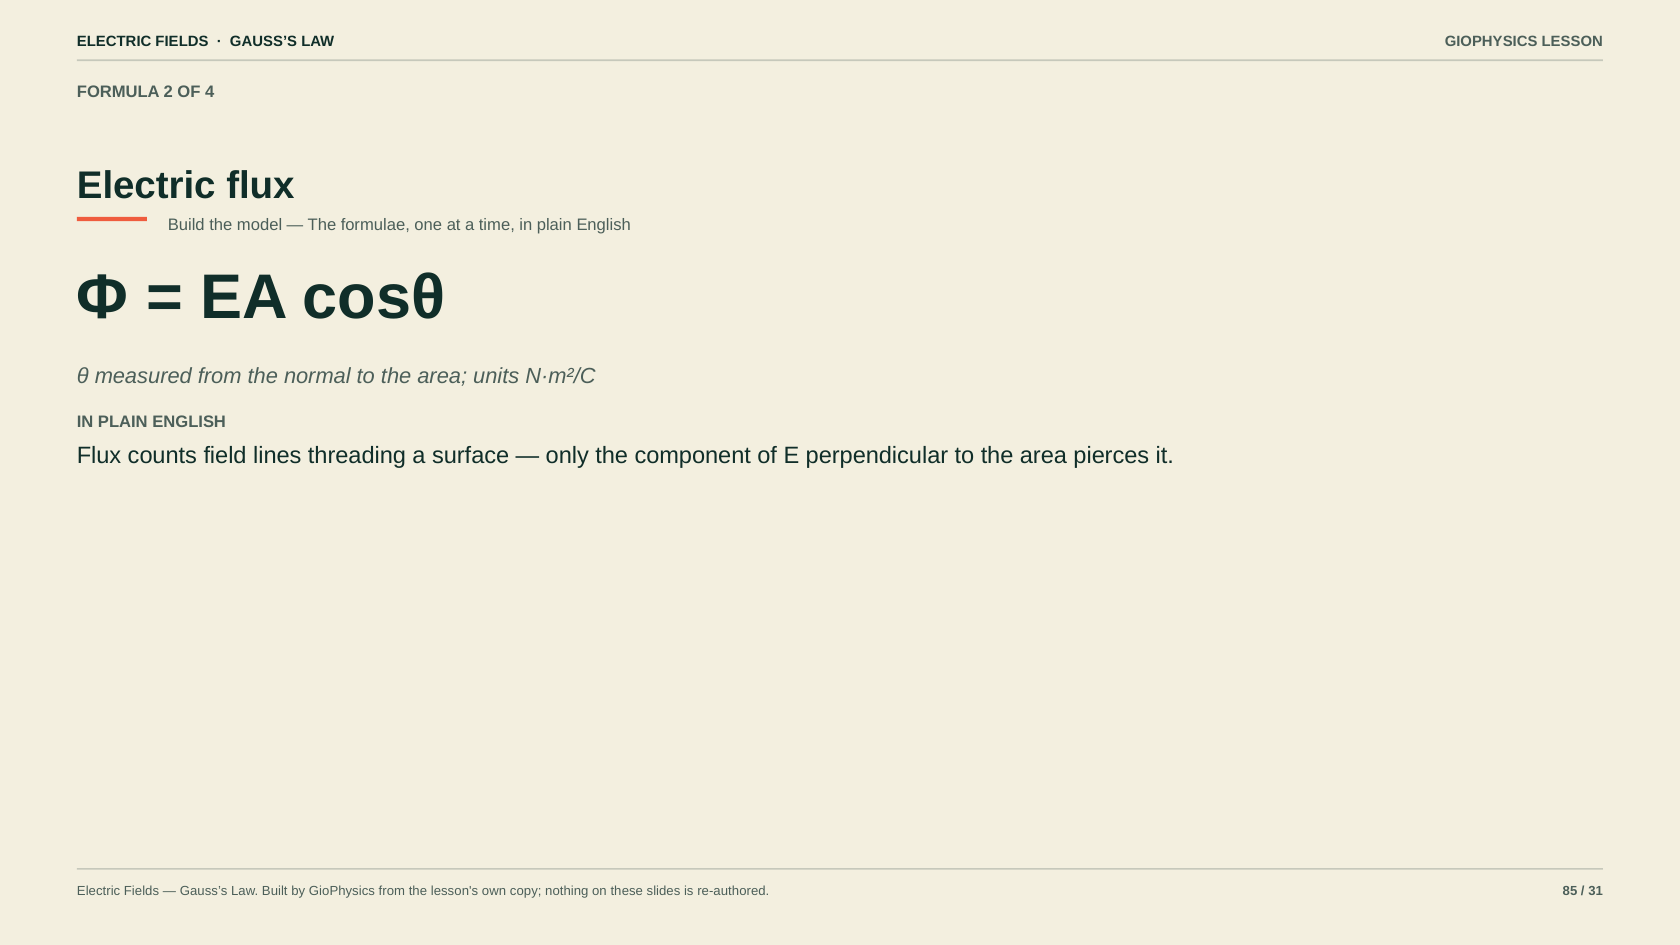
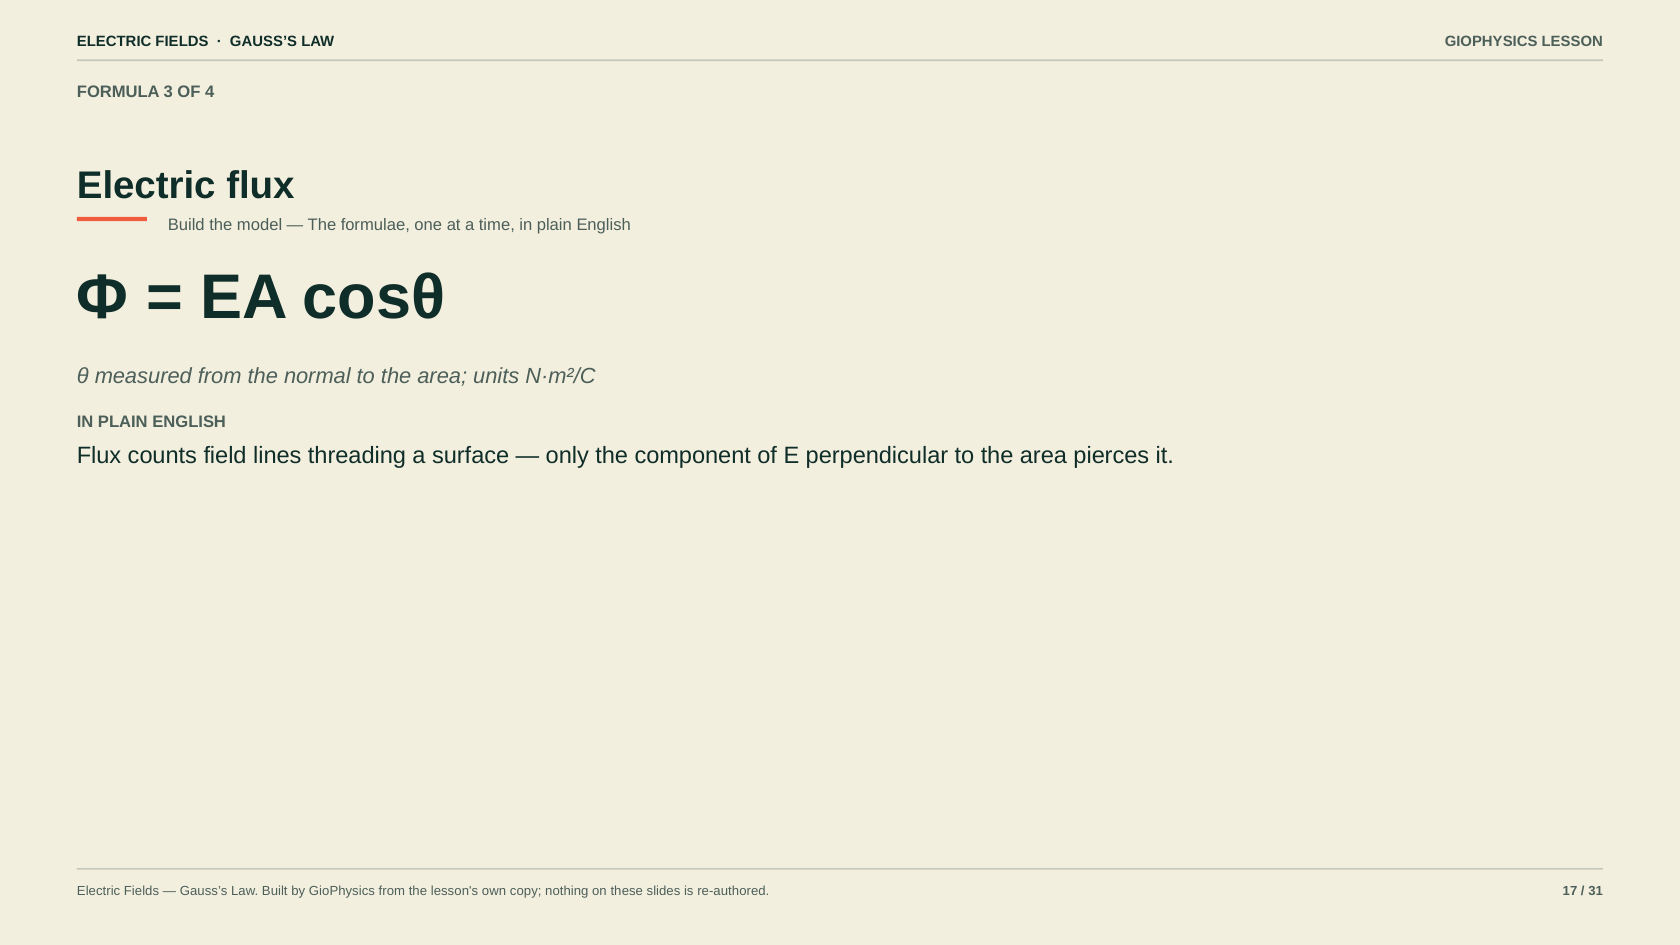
2: 2 -> 3 (168, 92)
85: 85 -> 17 (1570, 891)
